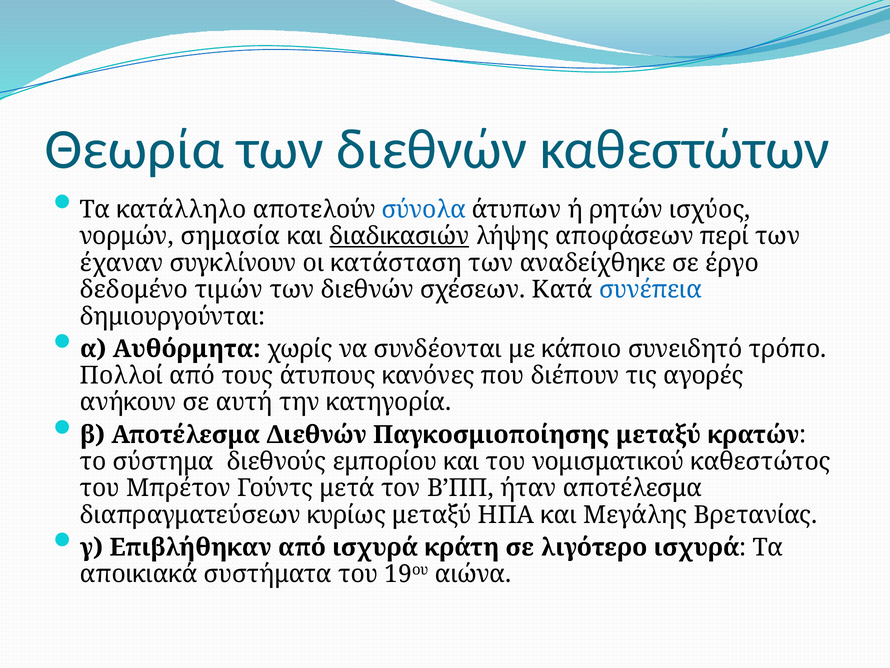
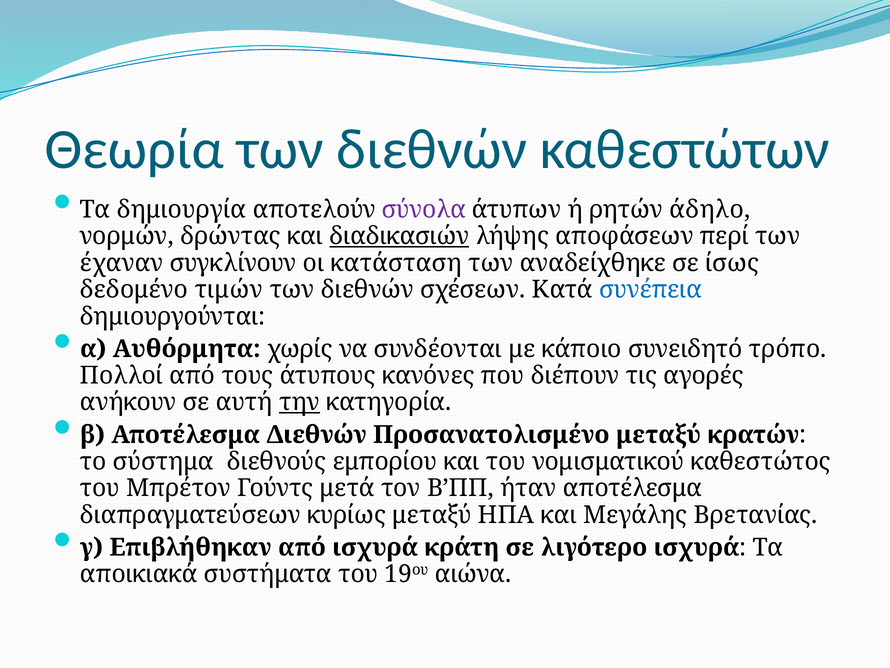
κατάλληλο: κατάλληλο -> δημιουργία (181, 209)
σύνολα colour: blue -> purple (424, 209)
ισχύος: ισχύος -> άδηλο (710, 209)
σημασία: σημασία -> δρώντας (231, 236)
έργο: έργο -> ίσως (732, 263)
την underline: none -> present (299, 402)
Παγκοσμιοποίησης: Παγκοσμιοποίησης -> Προσανατολισμένο (491, 434)
